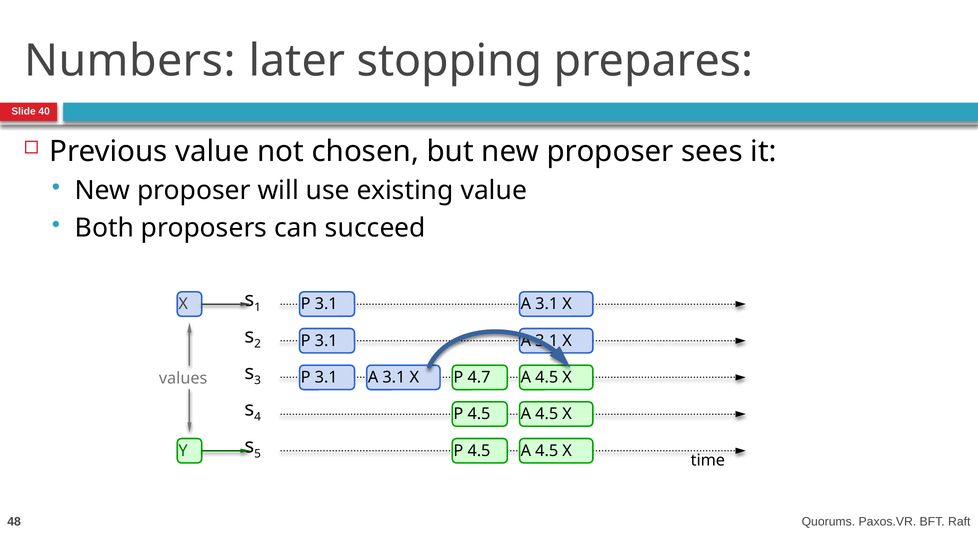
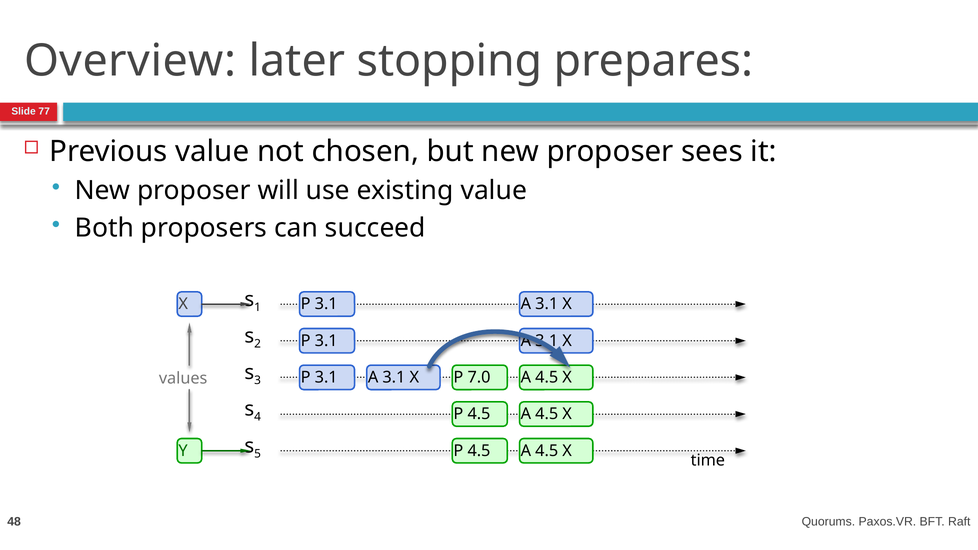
Numbers: Numbers -> Overview (130, 61)
40: 40 -> 77 (44, 111)
4.7: 4.7 -> 7.0 (479, 377)
